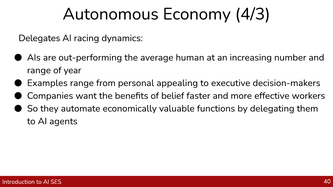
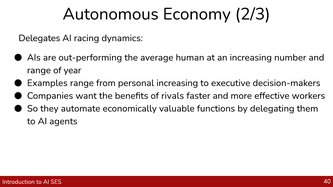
4/3: 4/3 -> 2/3 (253, 14)
personal appealing: appealing -> increasing (177, 83)
belief: belief -> rivals (173, 96)
